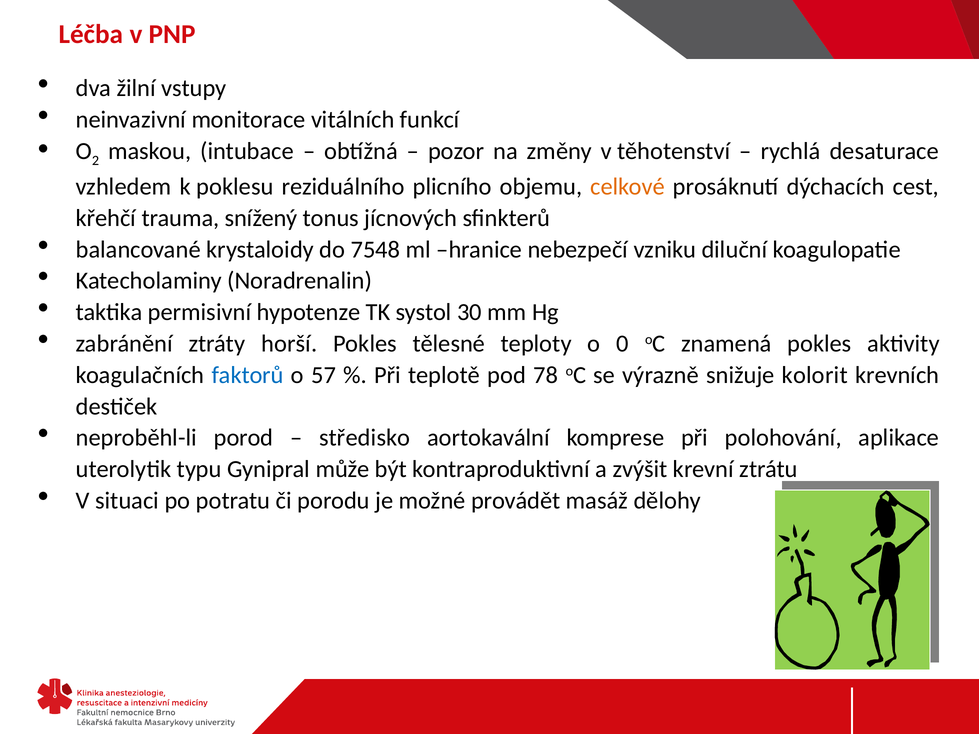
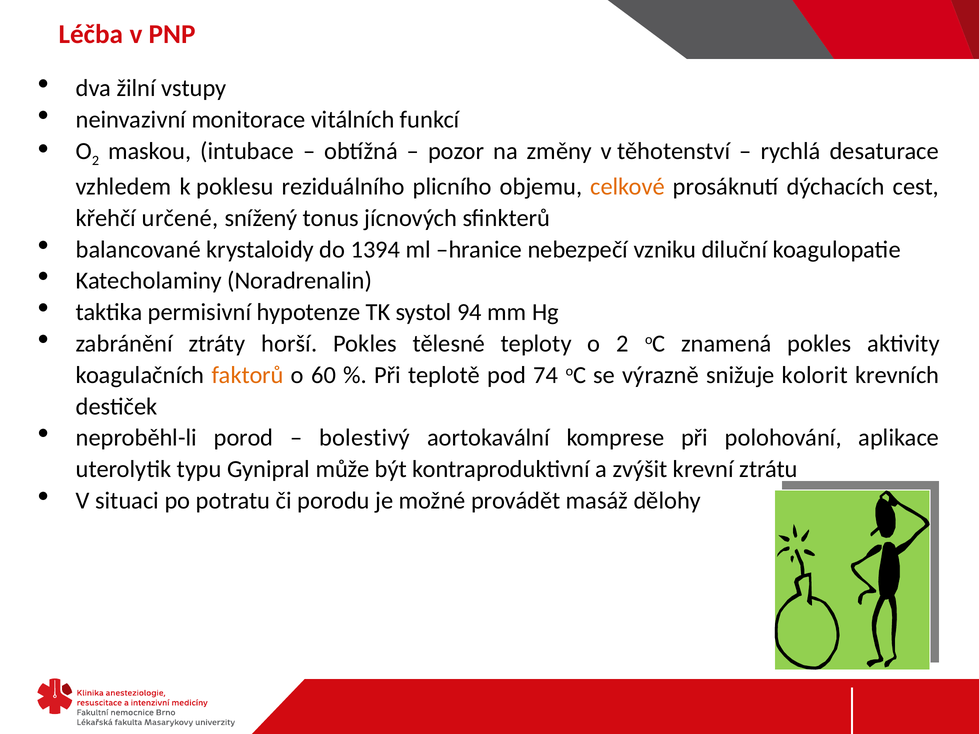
trauma: trauma -> určené (180, 218)
7548: 7548 -> 1394 (375, 250)
30: 30 -> 94 (469, 312)
teploty o 0: 0 -> 2 (622, 344)
faktorů colour: blue -> orange (248, 375)
57: 57 -> 60 (324, 375)
78: 78 -> 74 (546, 375)
středisko: středisko -> bolestivý (365, 438)
